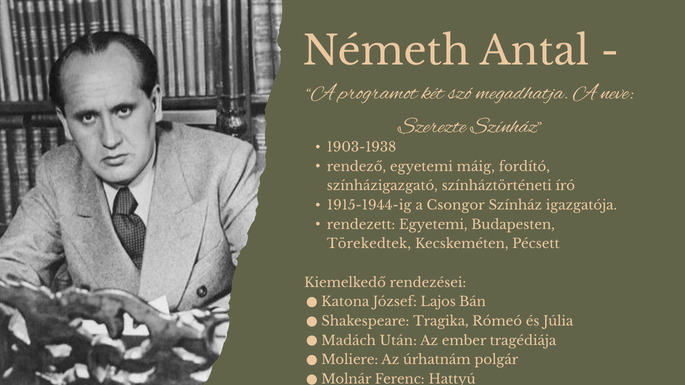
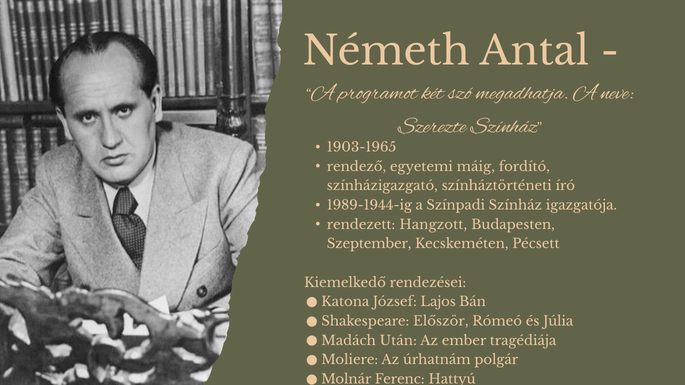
1903-1938: 1903-1938 -> 1903-1965 (362, 148)
1915-1944-ig: 1915-1944-ig -> 1989-1944-ig (369, 206)
Csongor: Csongor -> Színpadi (456, 206)
rendezett Egyetemi: Egyetemi -> Hangzott (433, 225)
Törekedtek: Törekedtek -> Szeptember (369, 244)
Tragika: Tragika -> Először (441, 322)
